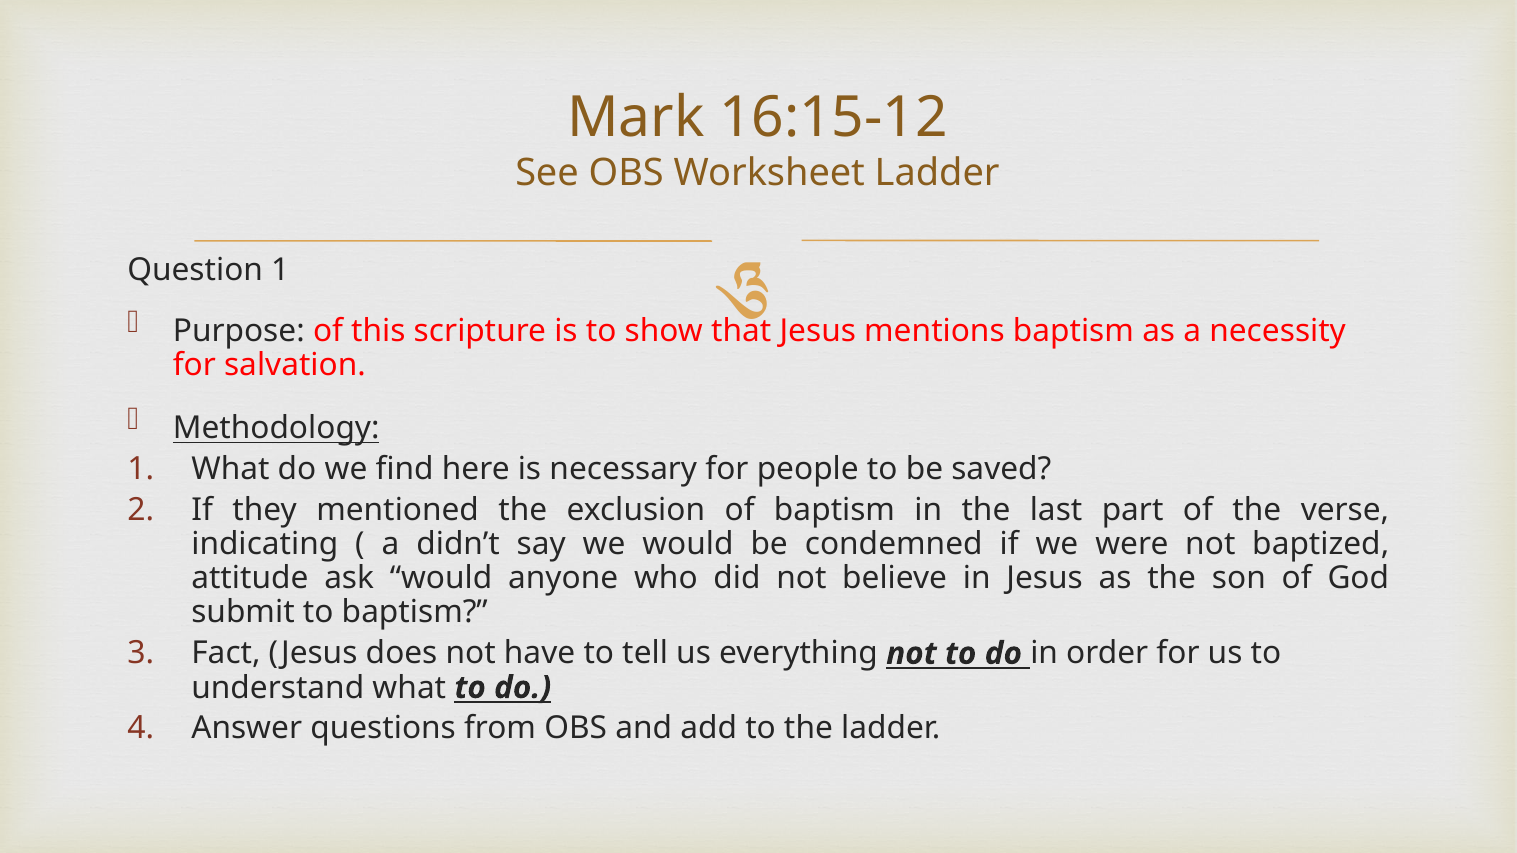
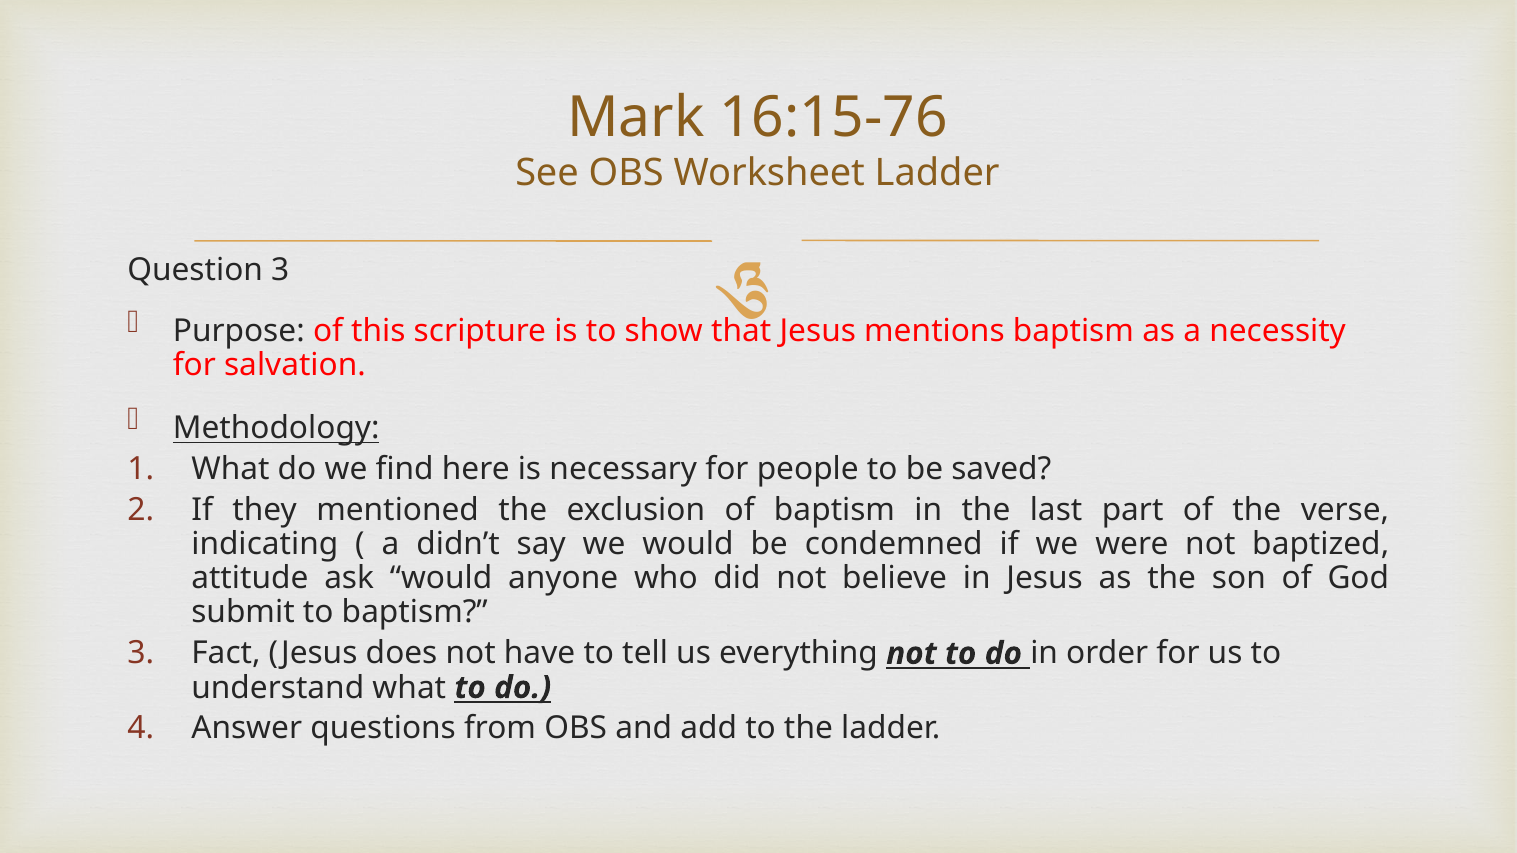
16:15-12: 16:15-12 -> 16:15-76 (833, 118)
Question 1: 1 -> 3 (280, 270)
